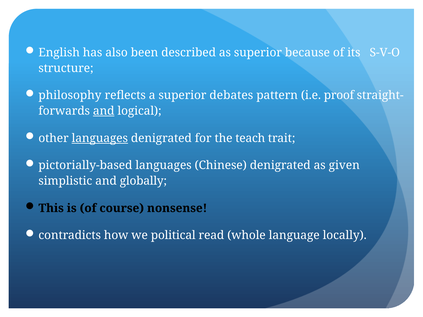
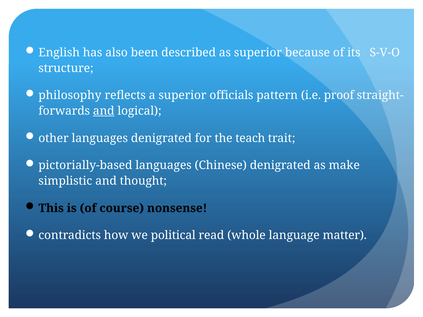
debates: debates -> officials (231, 95)
languages underline: present -> none (100, 138)
given: given -> make (344, 166)
globally: globally -> thought (143, 181)
locally: locally -> matter (345, 236)
